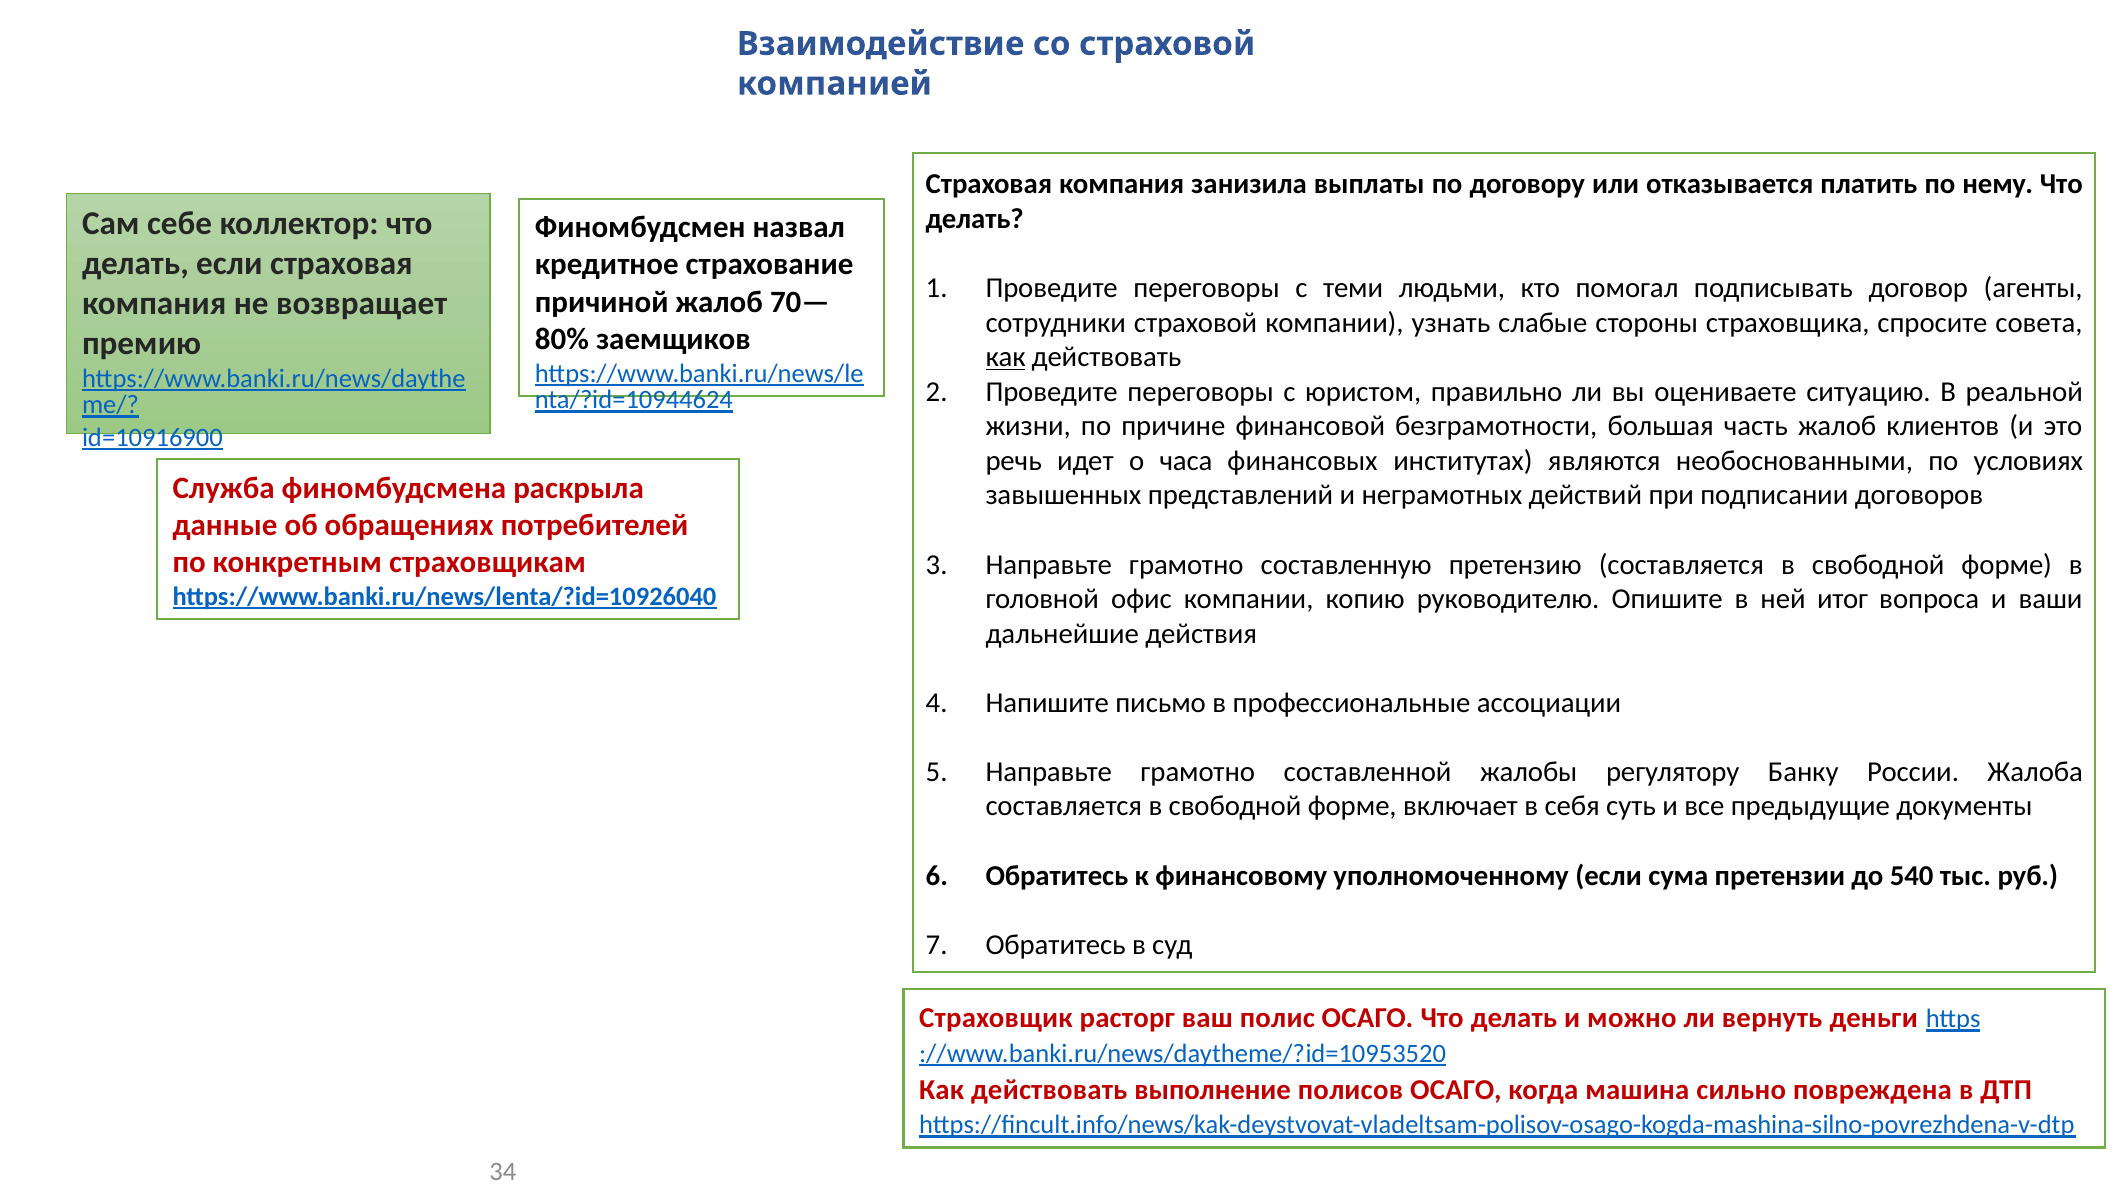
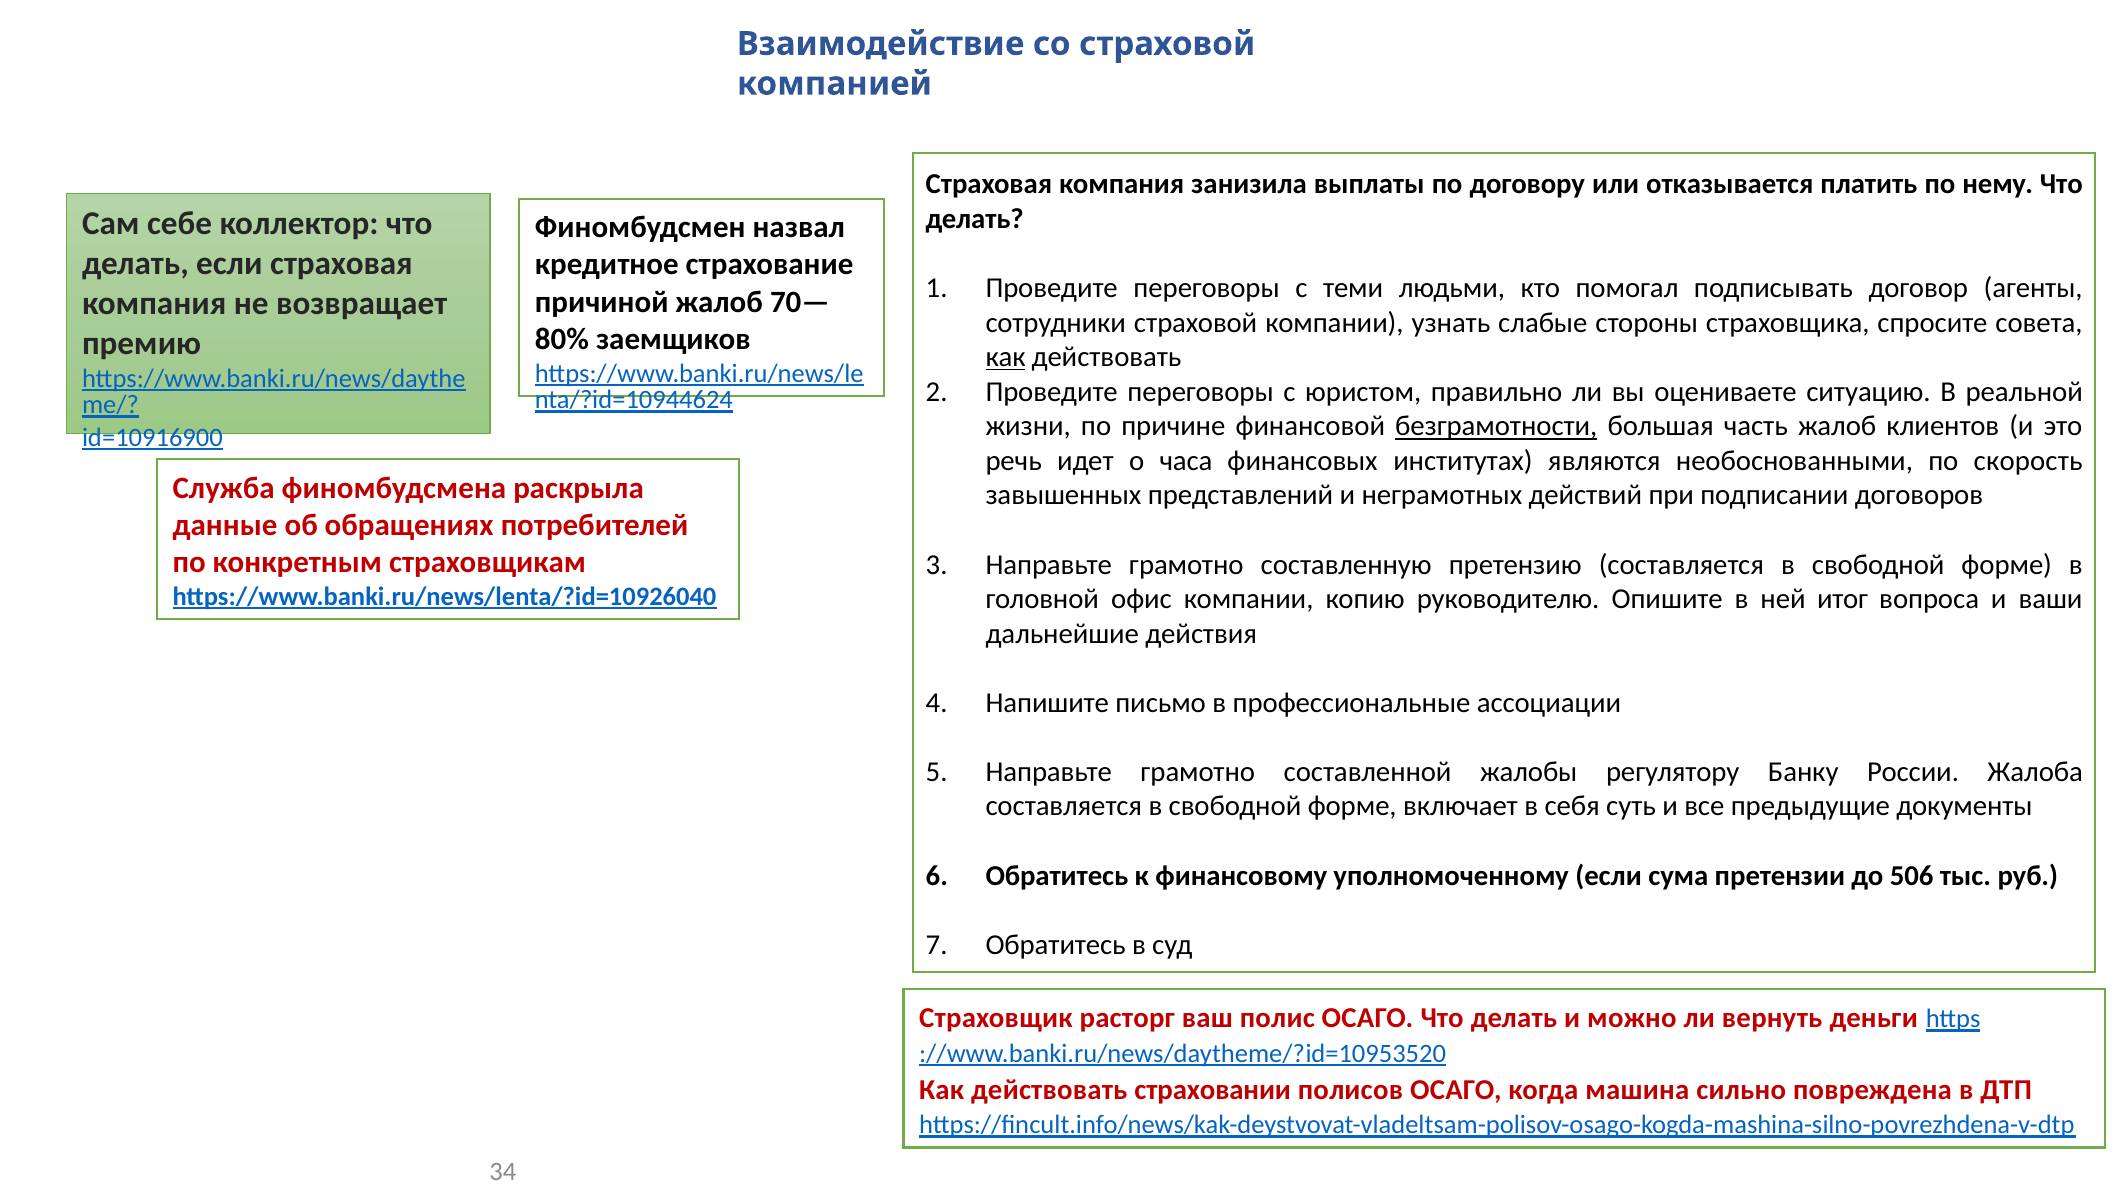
безграмотности underline: none -> present (1496, 426)
условиях: условиях -> скорость (2028, 461)
540: 540 -> 506 (1912, 875)
выполнение: выполнение -> страховании (1213, 1090)
